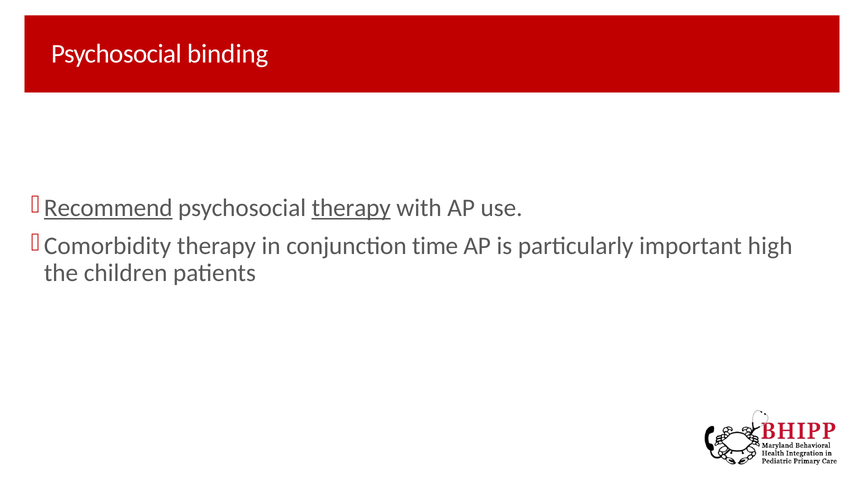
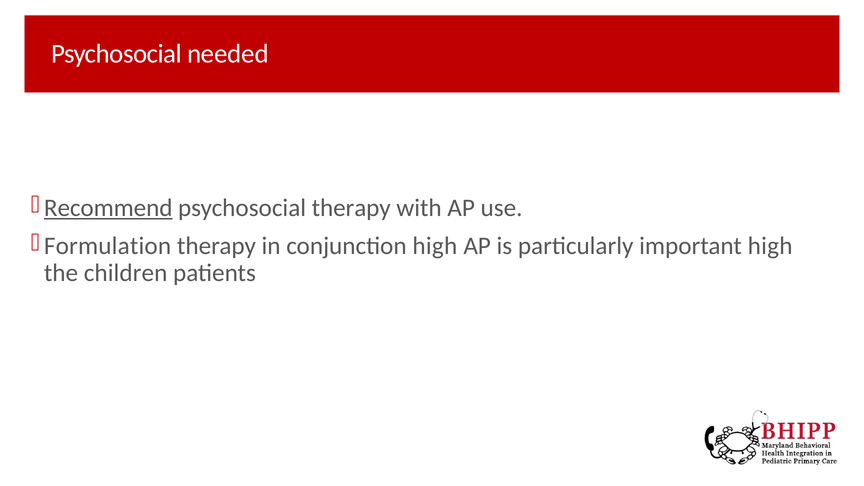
binding: binding -> needed (228, 54)
therapy underline: present -> none (351, 208)
Comorbidity: Comorbidity -> Formulation (108, 246)
conjunction time: time -> high (435, 246)
